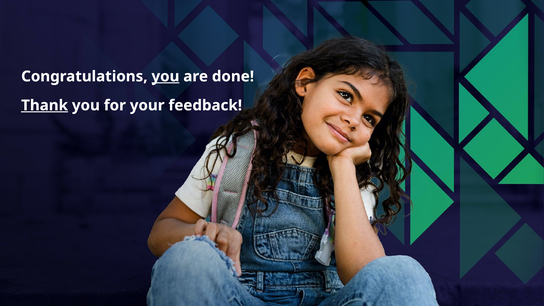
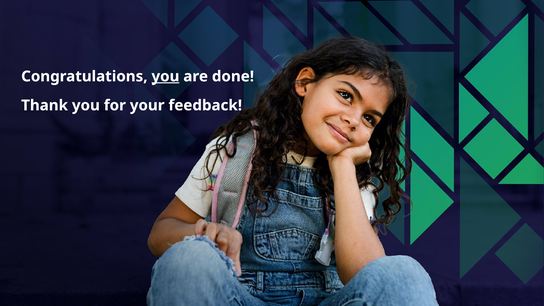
Thank underline: present -> none (45, 105)
